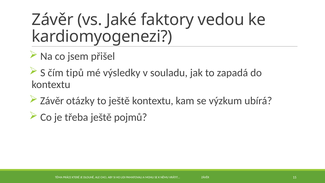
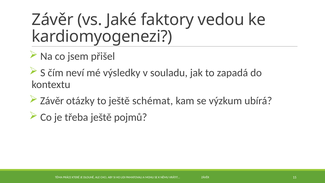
tipů: tipů -> neví (75, 73)
ještě kontextu: kontextu -> schémat (153, 101)
